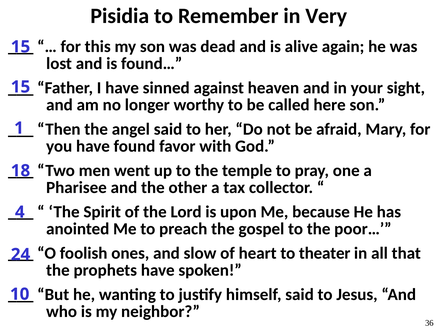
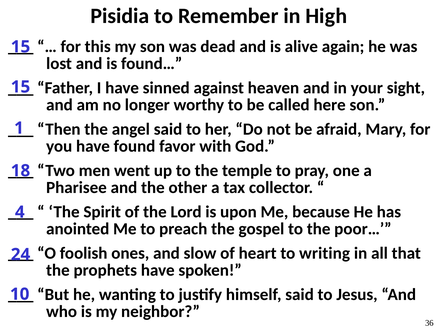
Very: Very -> High (326, 16)
theater: theater -> writing (325, 254)
